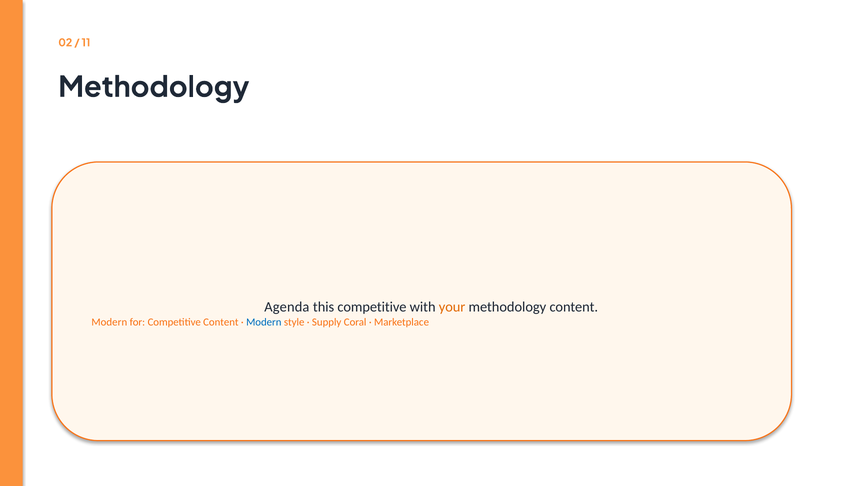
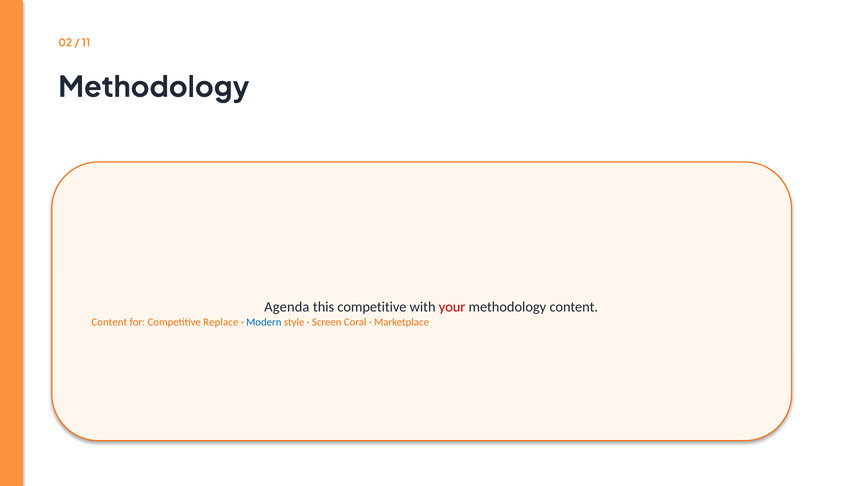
your colour: orange -> red (452, 308)
Modern: Modern -> Content (109, 322)
Competitive Content: Content -> Replace (221, 322)
Supply: Supply -> Screen (327, 322)
